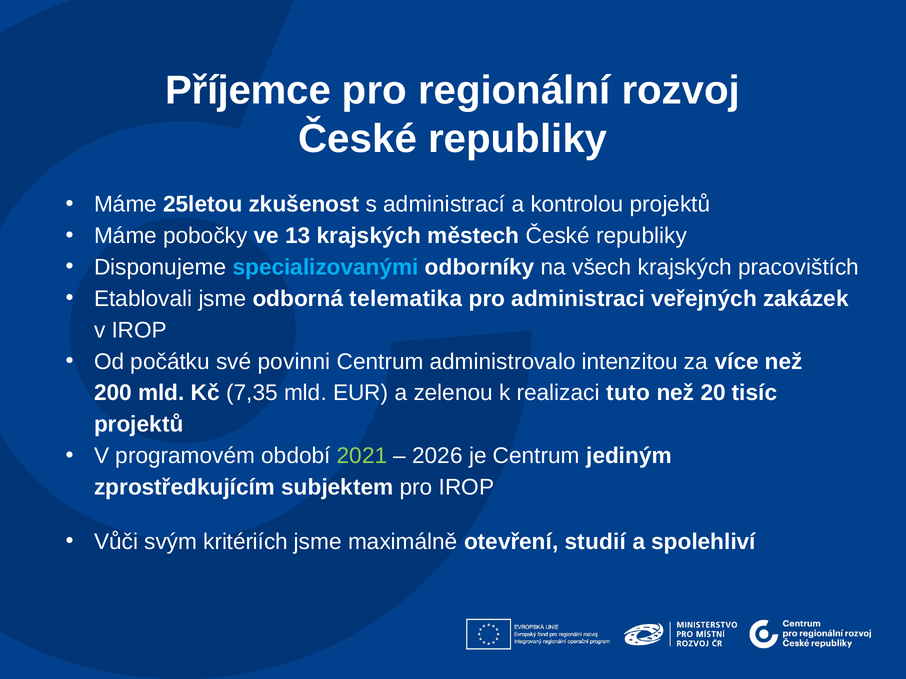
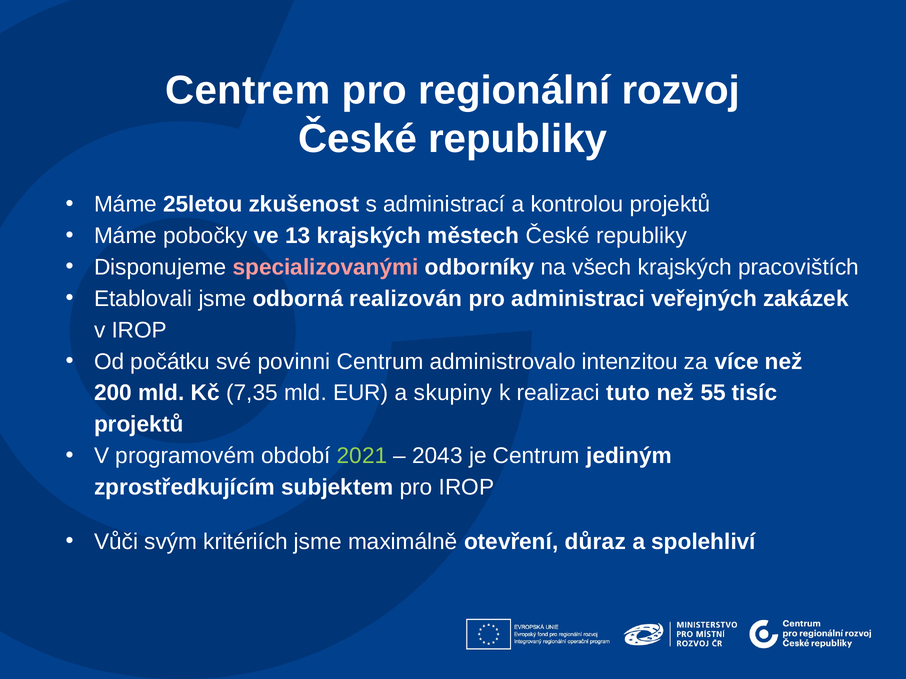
Příjemce: Příjemce -> Centrem (248, 91)
specializovanými colour: light blue -> pink (326, 267)
telematika: telematika -> realizován (406, 299)
zelenou: zelenou -> skupiny (453, 393)
20: 20 -> 55 (713, 393)
2026: 2026 -> 2043 (437, 456)
studií: studií -> důraz (595, 542)
